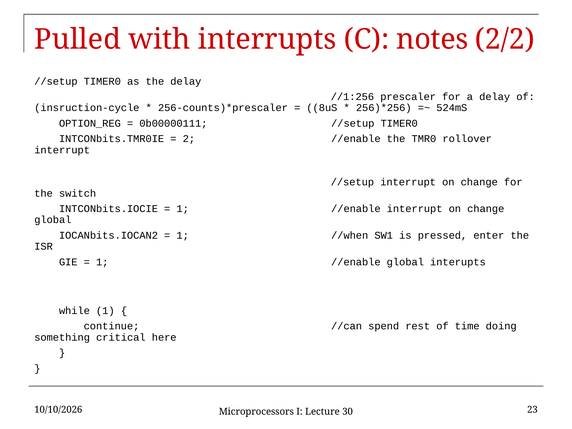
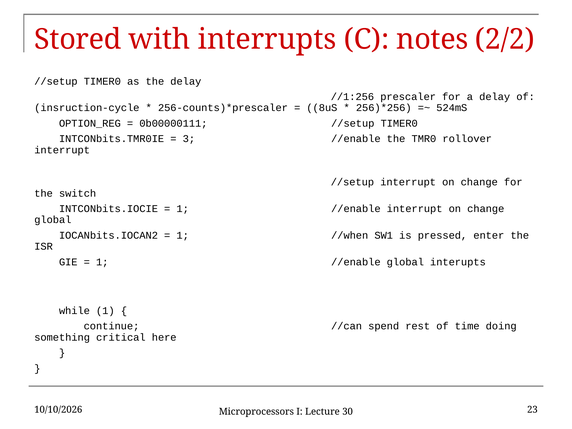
Pulled: Pulled -> Stored (78, 39)
2: 2 -> 3 (189, 139)
